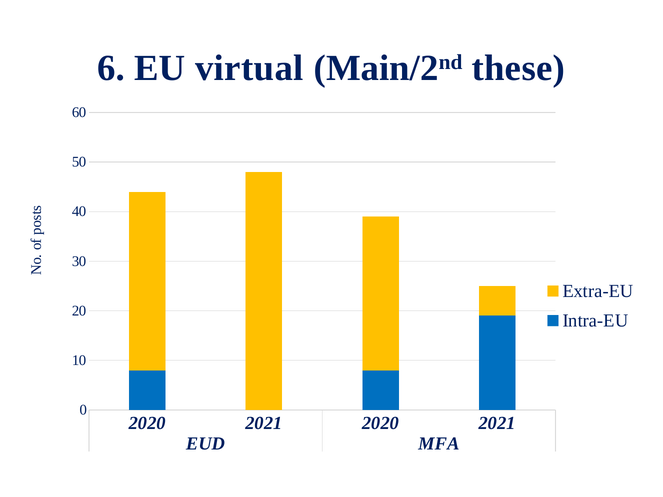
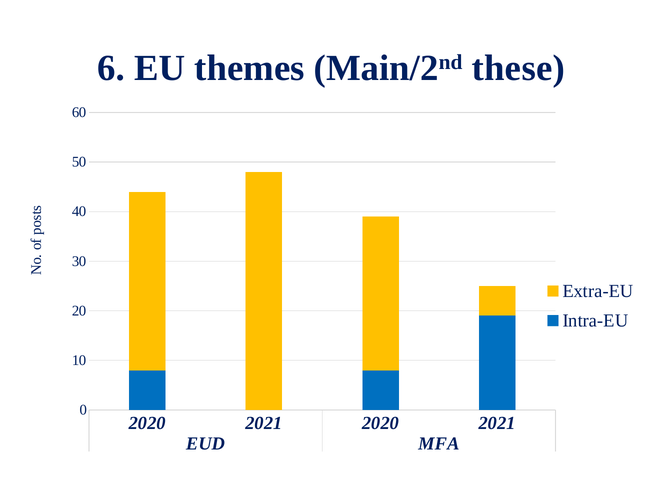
virtual: virtual -> themes (250, 68)
